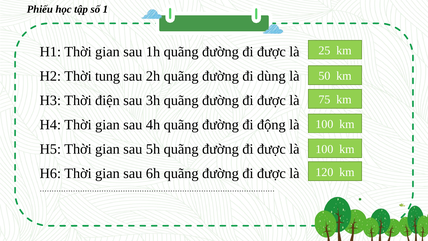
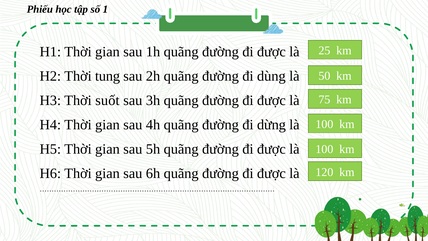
điện: điện -> suốt (107, 100)
động: động -> dừng (271, 125)
